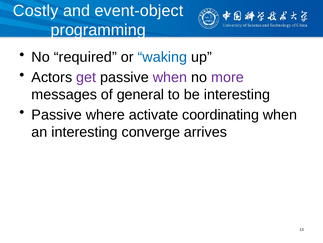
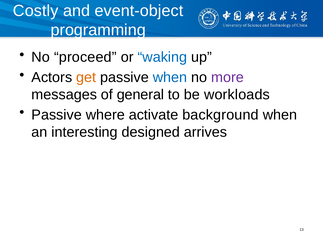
required: required -> proceed (85, 57)
get colour: purple -> orange (86, 77)
when colour: purple -> blue (170, 77)
be interesting: interesting -> workloads (237, 94)
coordinating: coordinating -> background (220, 114)
converge: converge -> designed (151, 132)
